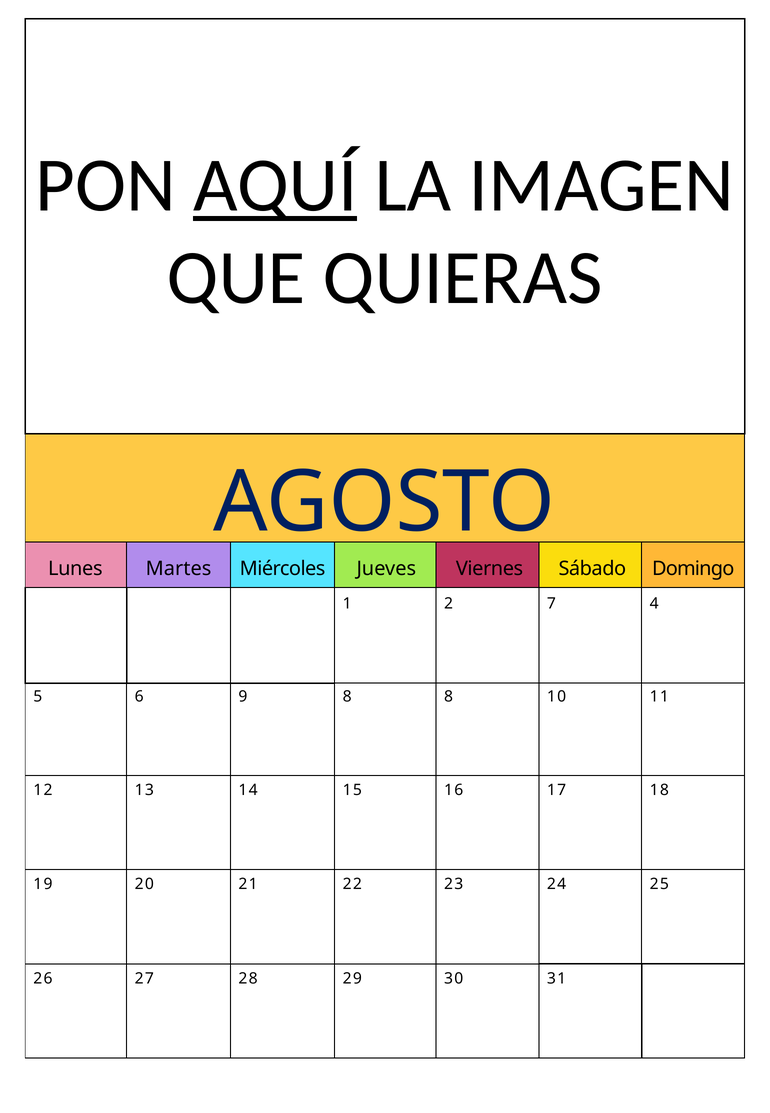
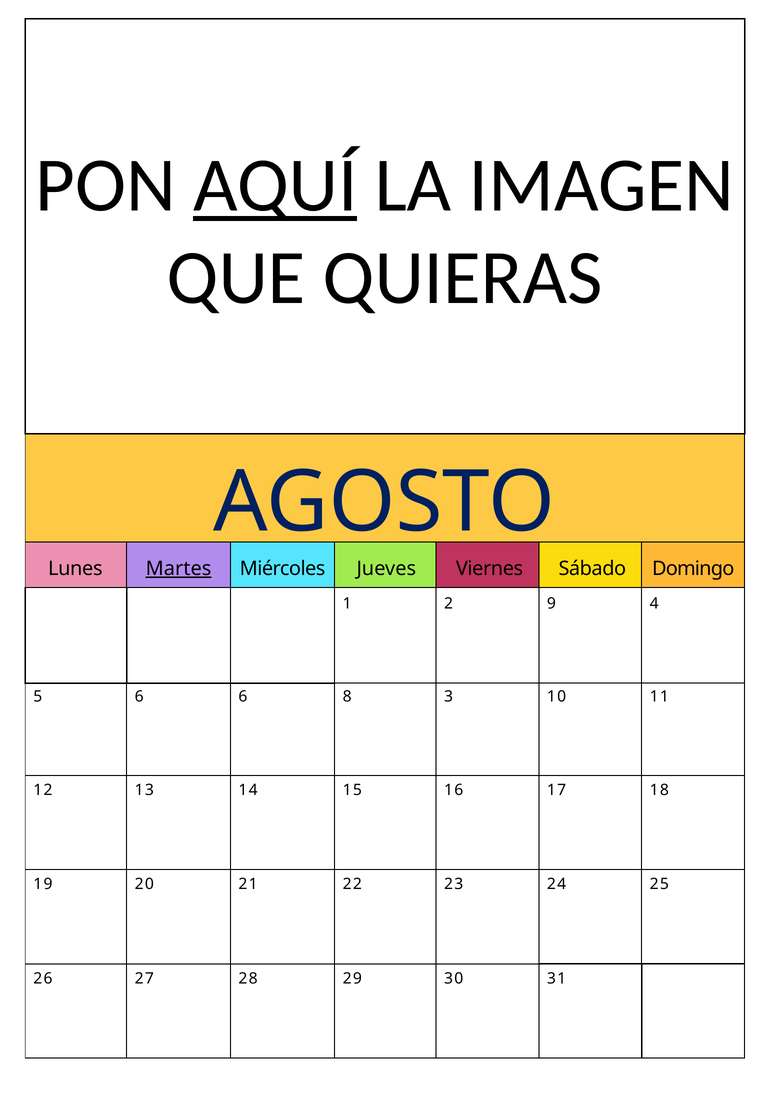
Martes underline: none -> present (179, 568)
7: 7 -> 9 (551, 603)
6 9: 9 -> 6 (243, 696)
8 8: 8 -> 3 (449, 696)
